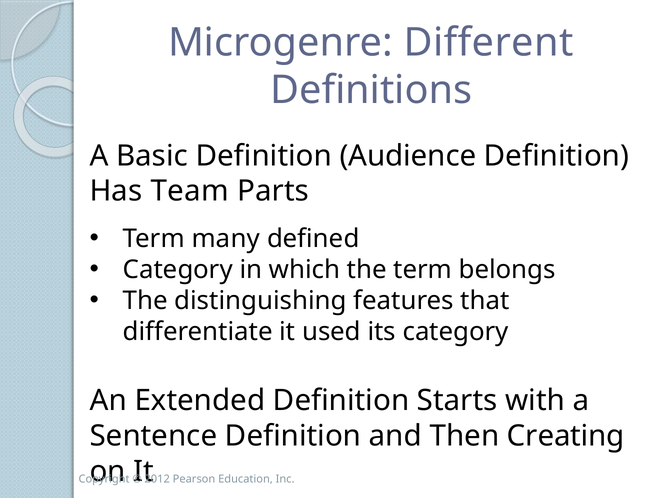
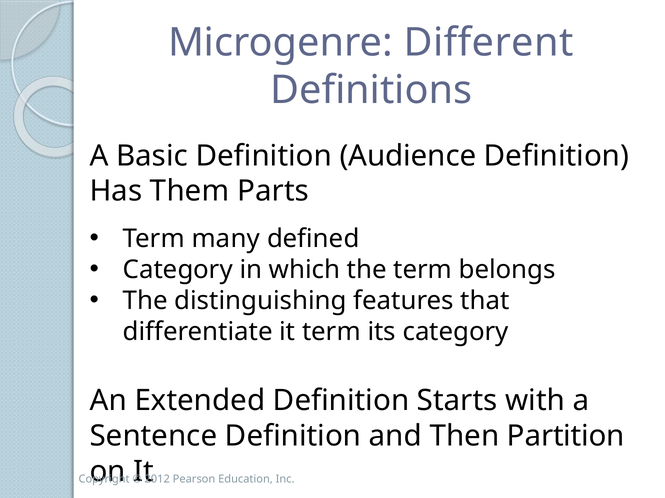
Team: Team -> Them (190, 192)
it used: used -> term (331, 332)
Creating: Creating -> Partition (566, 437)
